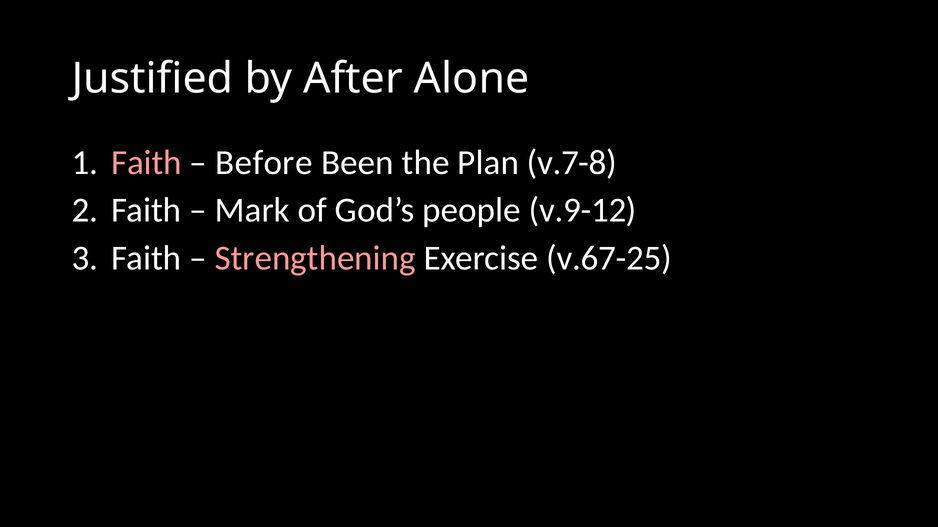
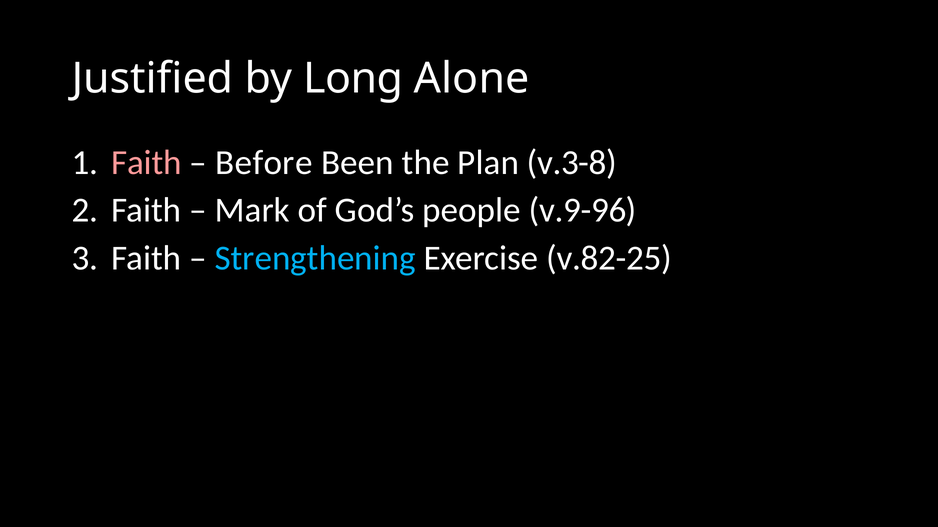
After: After -> Long (353, 79)
v.7-8: v.7-8 -> v.3-8 (572, 163)
v.9-12: v.9-12 -> v.9-96 (583, 211)
Strengthening colour: pink -> light blue (315, 258)
v.67-25: v.67-25 -> v.82-25 (609, 258)
